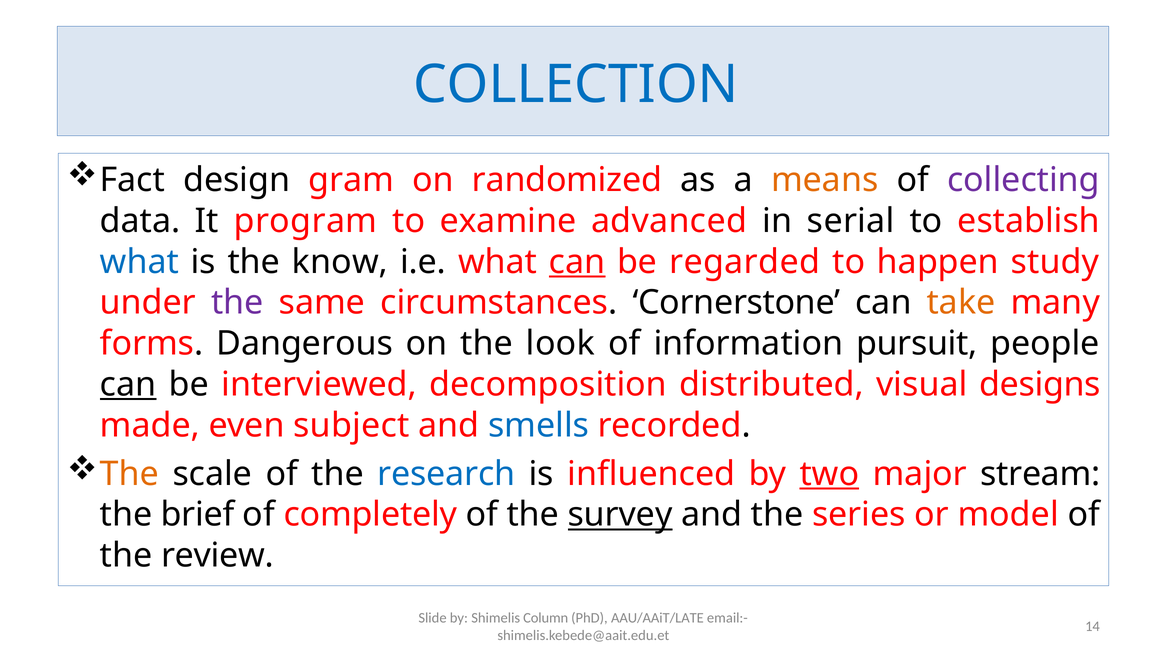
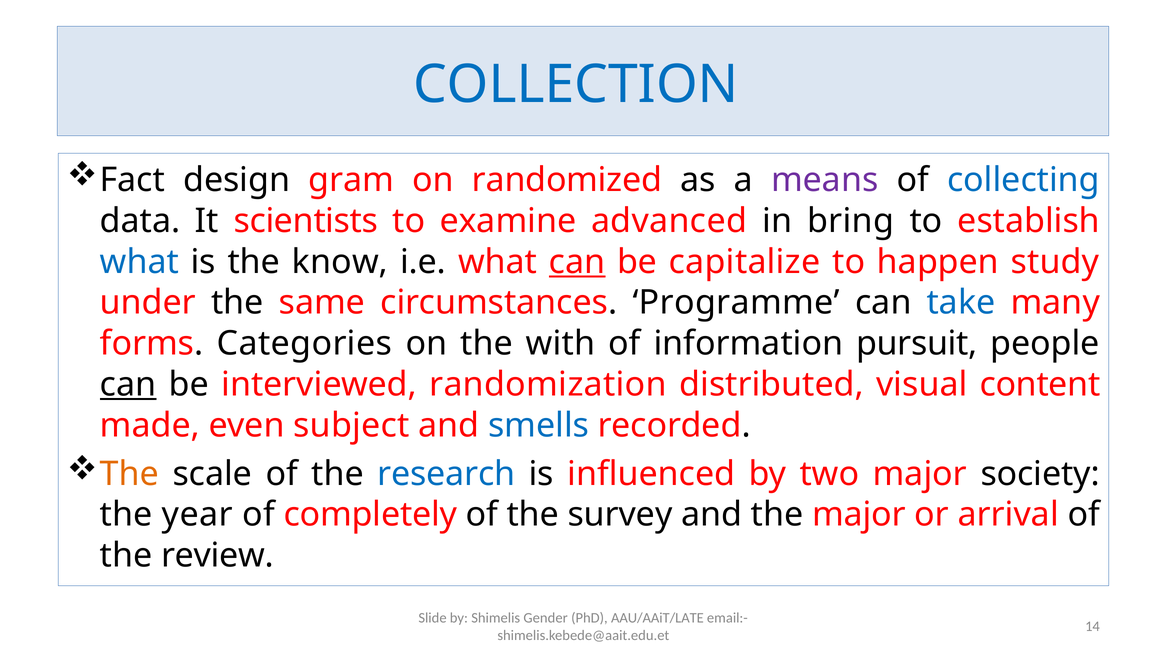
means colour: orange -> purple (825, 180)
collecting colour: purple -> blue (1023, 180)
program: program -> scientists (306, 221)
serial: serial -> bring (851, 221)
regarded: regarded -> capitalize (745, 262)
the colour: purple -> black (237, 303)
Cornerstone: Cornerstone -> Programme (736, 303)
take colour: orange -> blue (961, 303)
Dangerous: Dangerous -> Categories (304, 344)
look: look -> with (561, 344)
decomposition: decomposition -> randomization (548, 385)
designs: designs -> content (1040, 385)
two underline: present -> none (829, 474)
stream: stream -> society (1040, 474)
brief: brief -> year (197, 515)
survey underline: present -> none (620, 515)
the series: series -> major (859, 515)
model: model -> arrival (1008, 515)
Column: Column -> Gender (546, 618)
